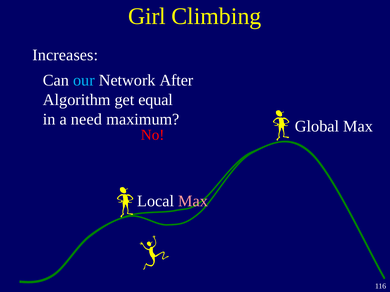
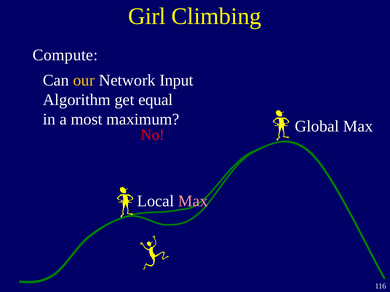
Increases: Increases -> Compute (65, 55)
our colour: light blue -> yellow (84, 80)
After: After -> Input (176, 80)
need: need -> most (87, 119)
